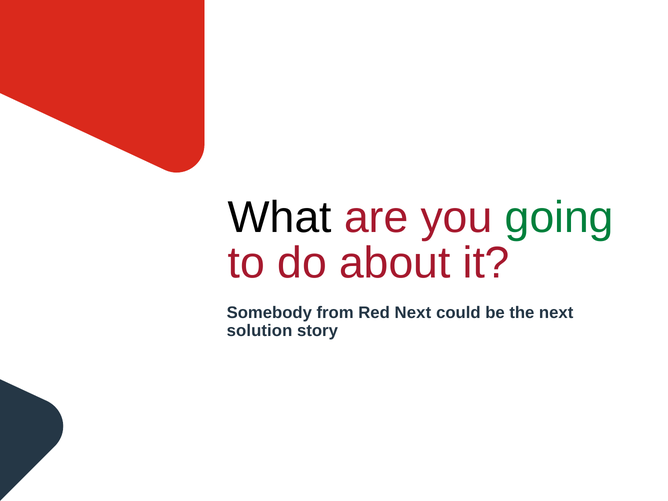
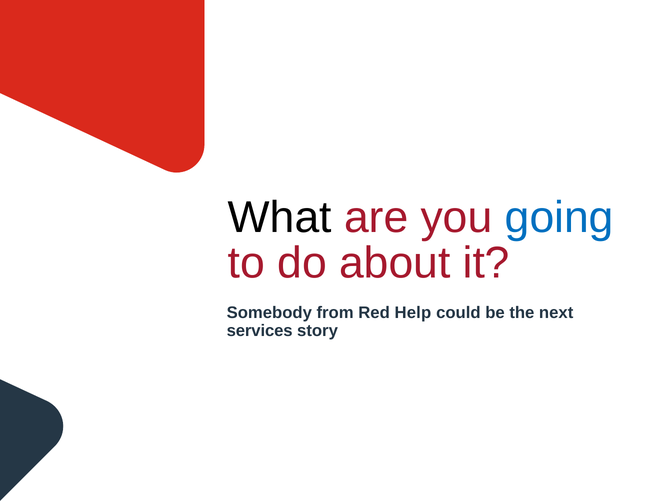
going colour: green -> blue (559, 218)
Red Next: Next -> Help (413, 313)
solution: solution -> services (260, 331)
